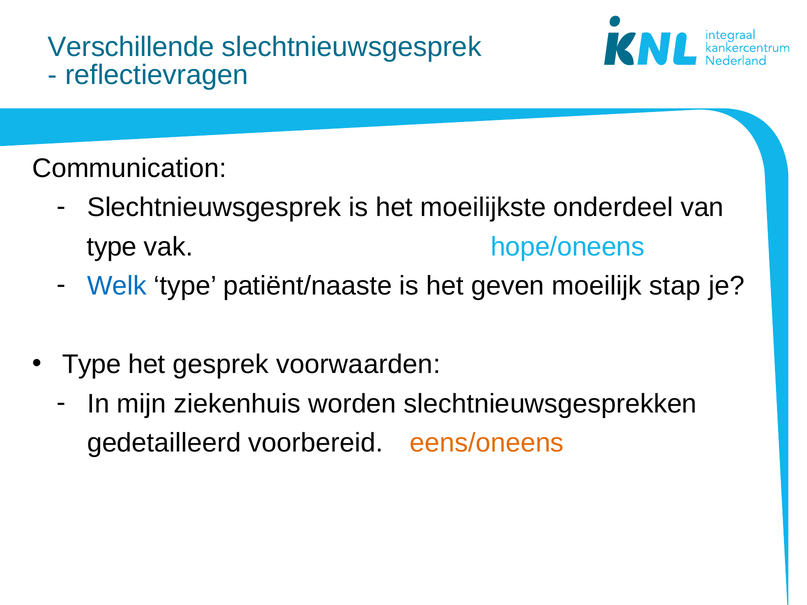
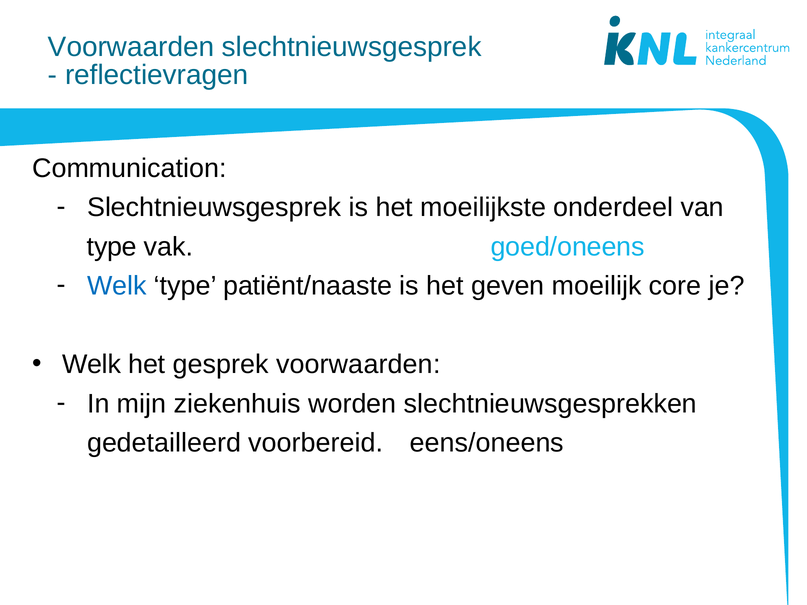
Verschillende: Verschillende -> Voorwaarden (131, 47)
hope/oneens: hope/oneens -> goed/oneens (568, 247)
stap: stap -> core (675, 286)
Type: Type -> Welk (92, 365)
eens/oneens colour: orange -> black (487, 443)
